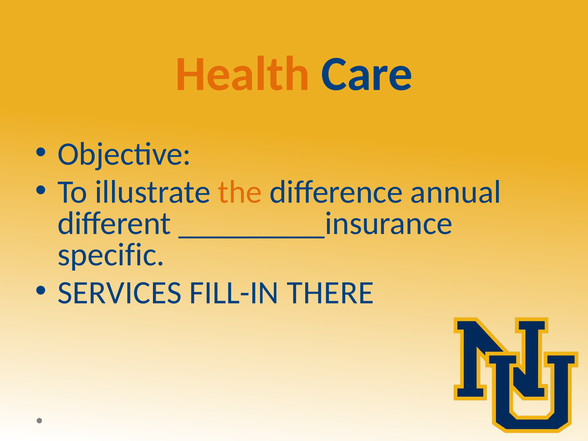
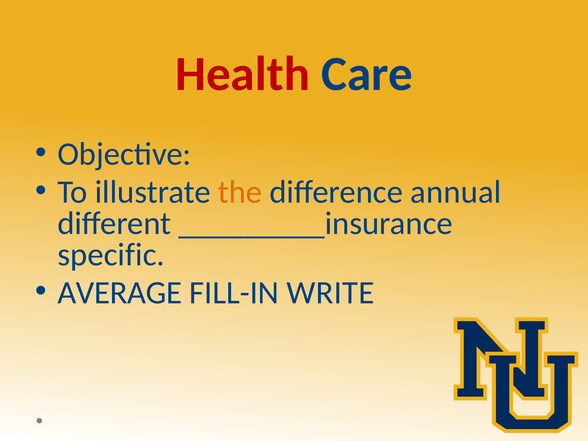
Health colour: orange -> red (243, 74)
SERVICES: SERVICES -> AVERAGE (120, 293)
THERE: THERE -> WRITE (330, 293)
